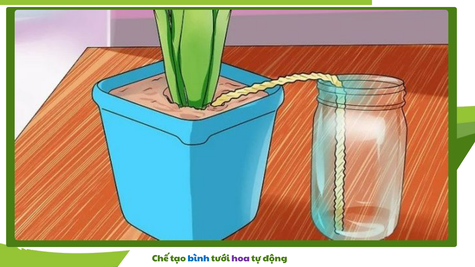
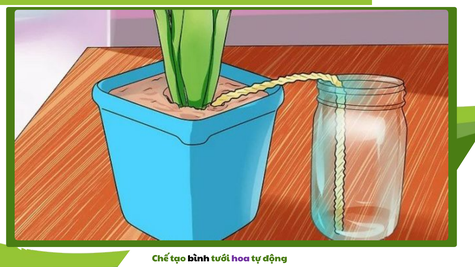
bình colour: blue -> black (199, 259)
